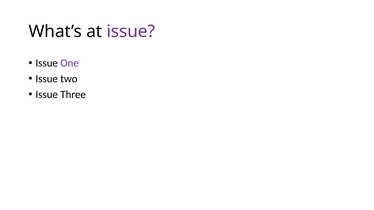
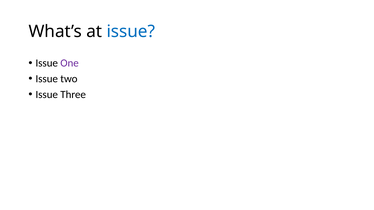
issue colour: purple -> blue (131, 31)
